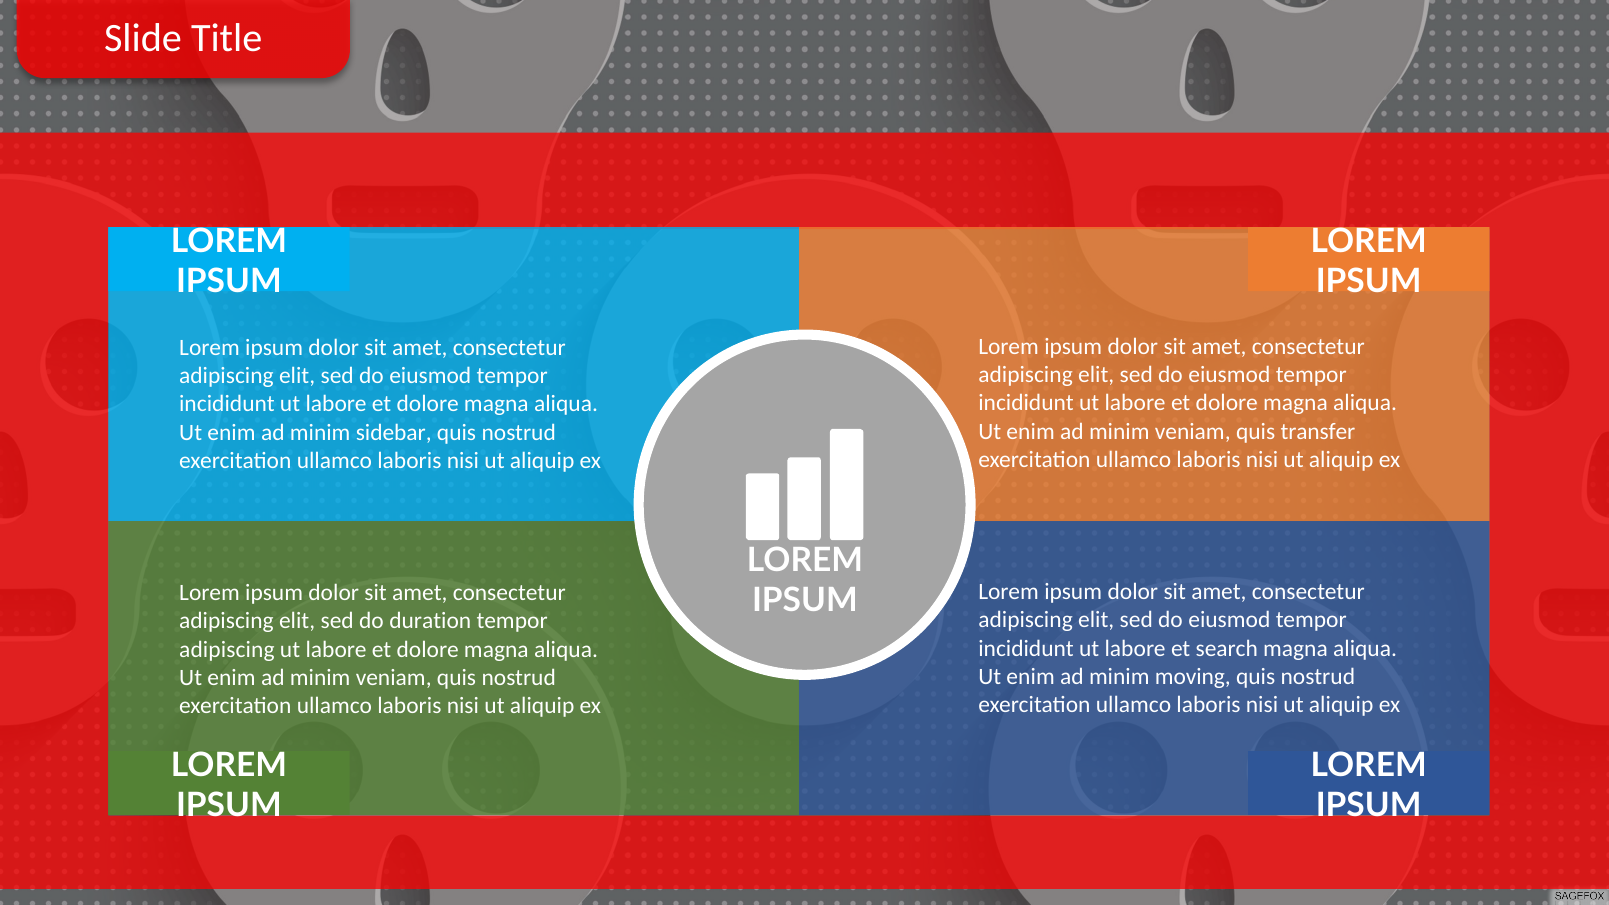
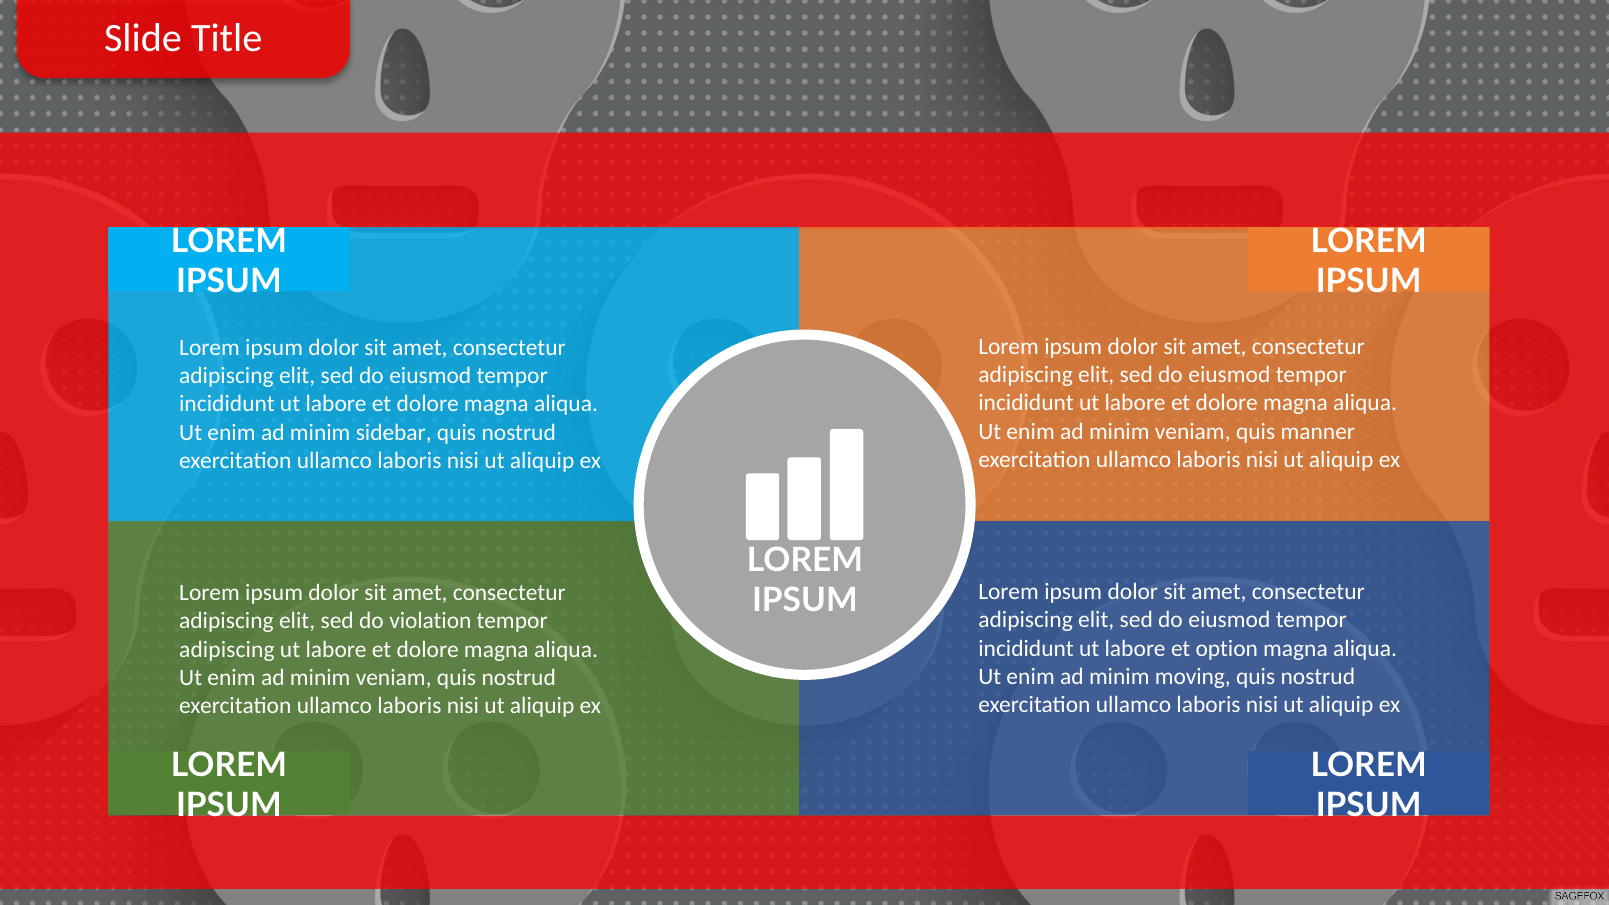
transfer: transfer -> manner (1318, 431)
duration: duration -> violation (430, 621)
search: search -> option (1227, 648)
